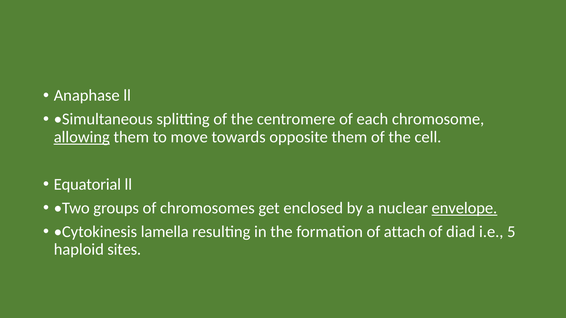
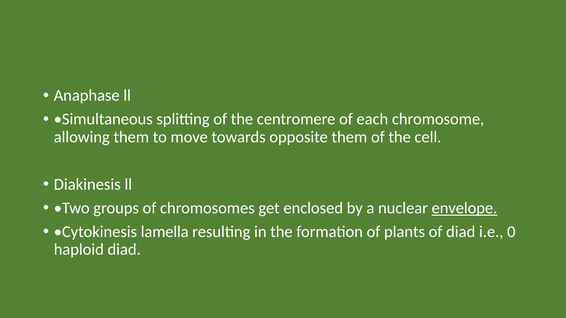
allowing underline: present -> none (82, 137)
Equatorial: Equatorial -> Diakinesis (87, 185)
attach: attach -> plants (405, 232)
5: 5 -> 0 (511, 232)
haploid sites: sites -> diad (124, 250)
